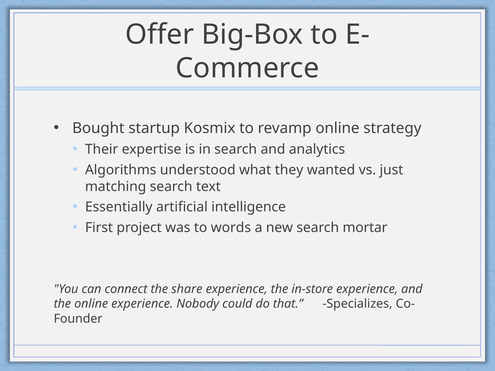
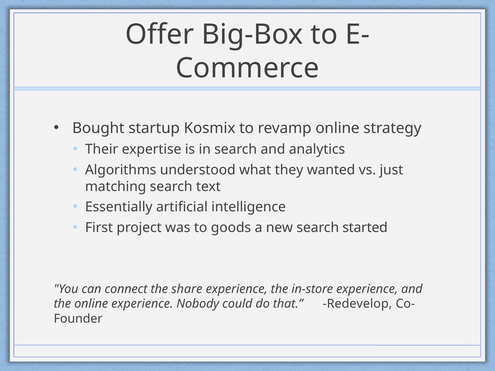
words: words -> goods (231, 228)
mortar: mortar -> started (365, 228)
Specializes: Specializes -> Redevelop (357, 304)
